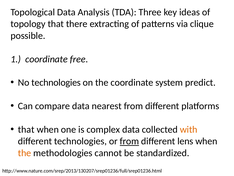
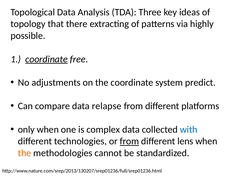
clique: clique -> highly (202, 24)
coordinate underline: none -> present (47, 59)
No technologies: technologies -> adjustments (56, 82)
nearest: nearest -> relapse (107, 106)
that: that -> only (26, 129)
with colour: orange -> blue (189, 129)
